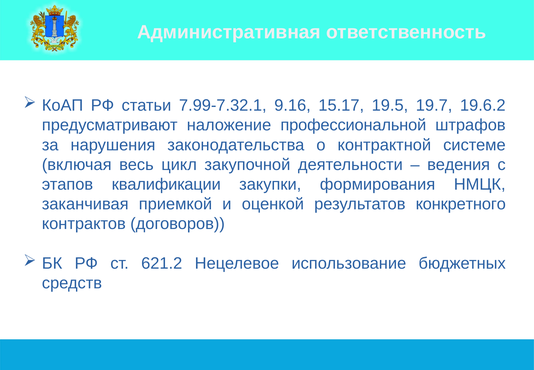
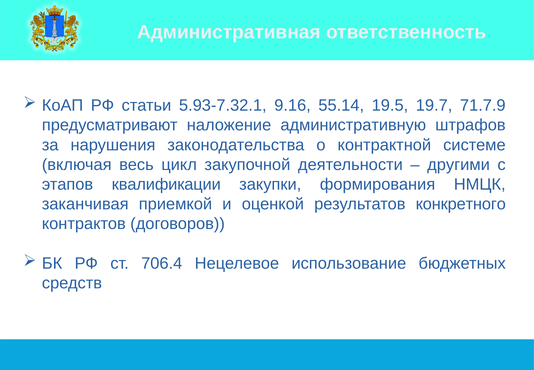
7.99-7.32.1: 7.99-7.32.1 -> 5.93-7.32.1 (223, 105)
15.17: 15.17 -> 55.14 (341, 105)
19.6.2: 19.6.2 -> 71.7.9 (483, 105)
профессиональной: профессиональной -> административную (353, 125)
ведения: ведения -> другими (459, 165)
621.2: 621.2 -> 706.4 (162, 263)
